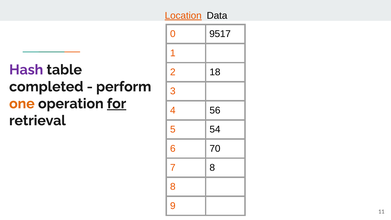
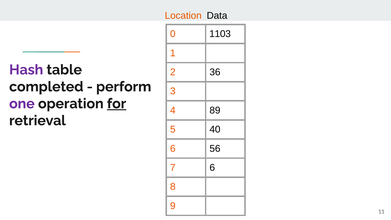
Location underline: present -> none (183, 16)
9517: 9517 -> 1103 (220, 34)
18: 18 -> 36 (215, 72)
one colour: orange -> purple (22, 104)
56: 56 -> 89 (215, 110)
54: 54 -> 40 (215, 129)
70: 70 -> 56 (215, 149)
7 8: 8 -> 6 (212, 168)
